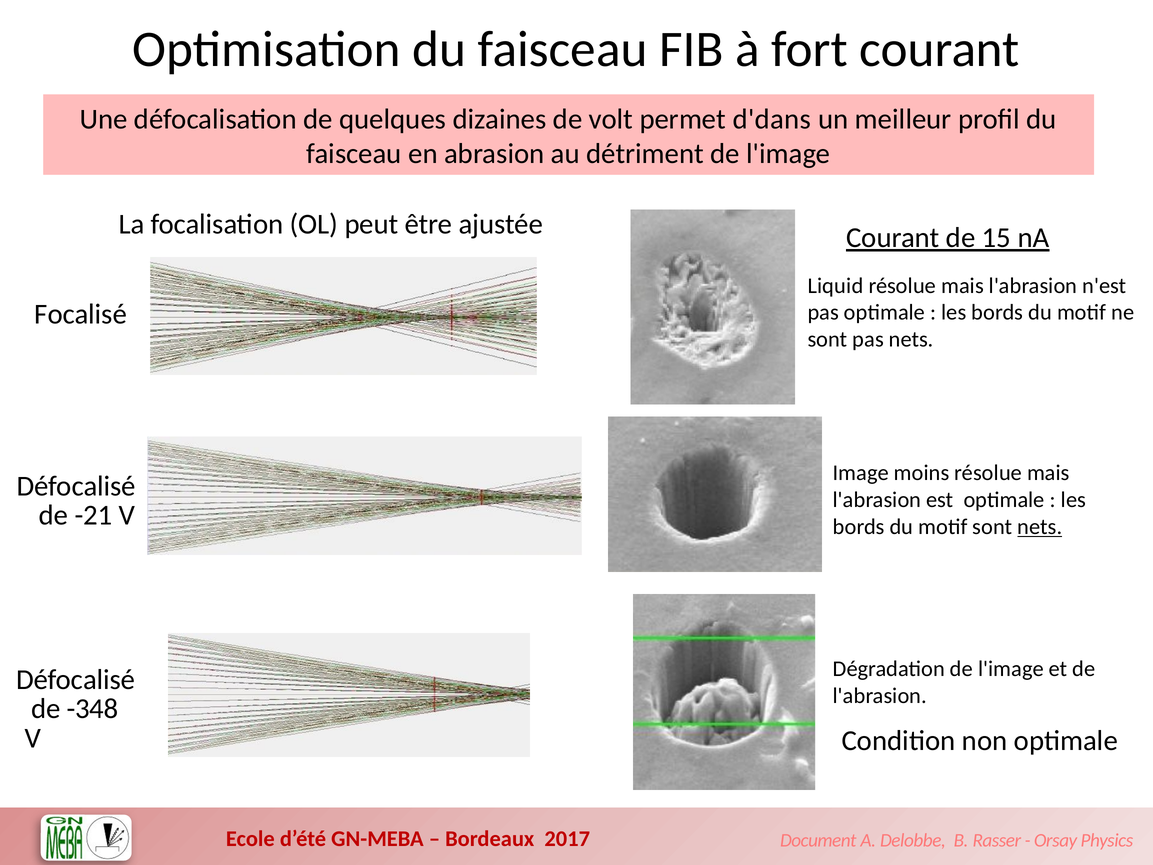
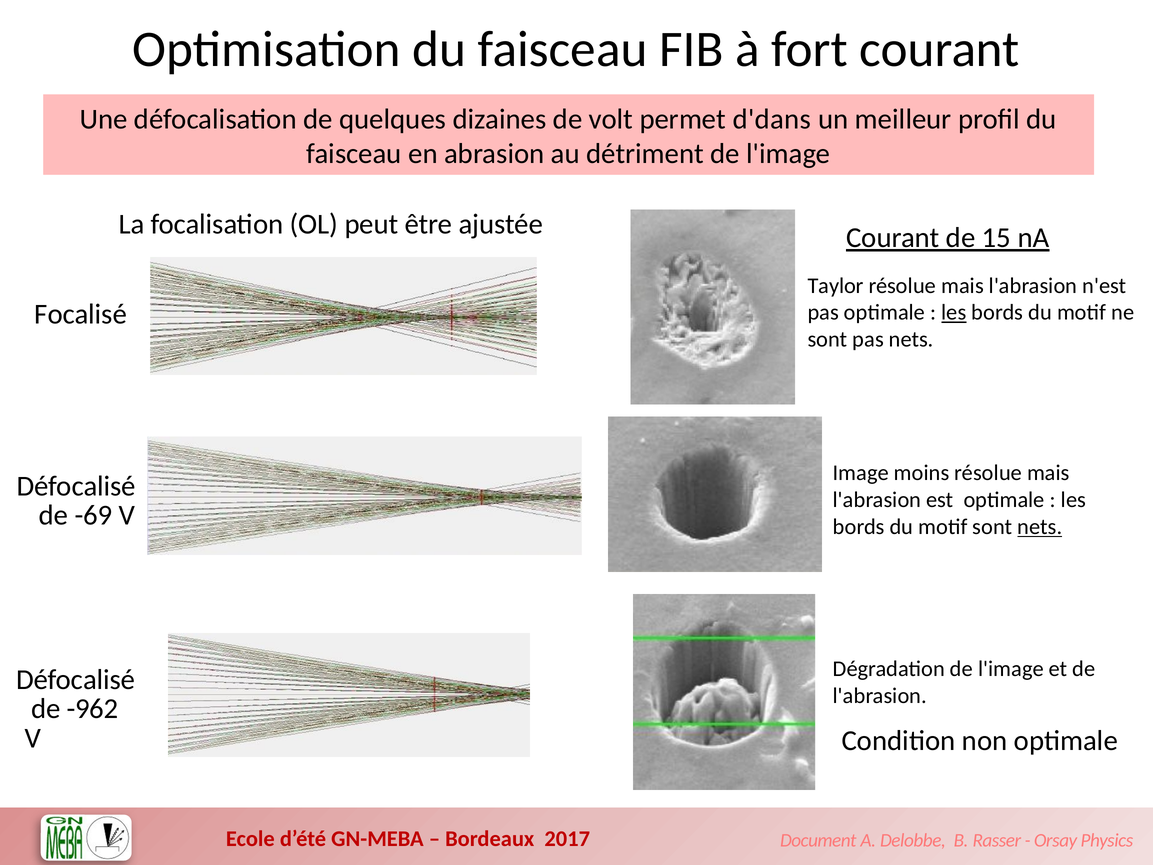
Liquid: Liquid -> Taylor (836, 286)
les underline: none -> present (954, 312)
-21: -21 -> -69 (93, 515)
-348: -348 -> -962 (92, 709)
